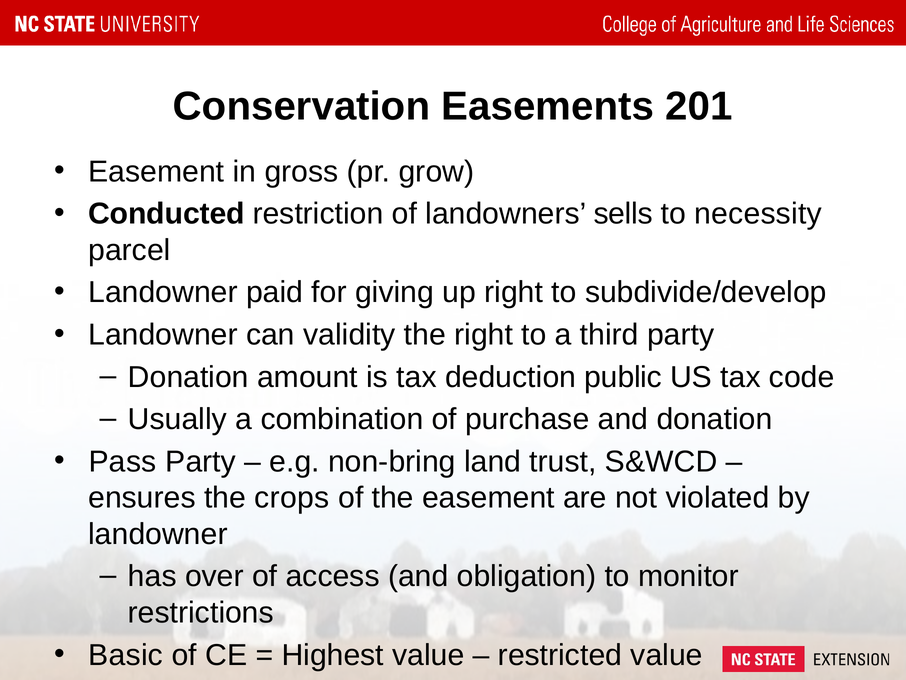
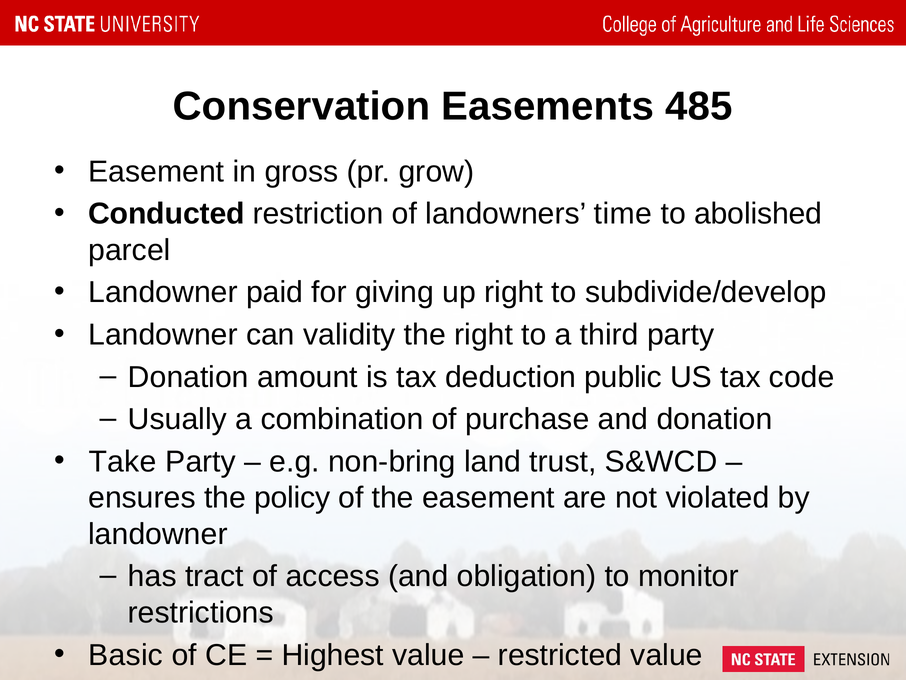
201: 201 -> 485 (699, 106)
sells: sells -> time (623, 214)
necessity: necessity -> abolished (758, 214)
Pass: Pass -> Take (123, 461)
crops: crops -> policy (292, 498)
over: over -> tract (214, 576)
